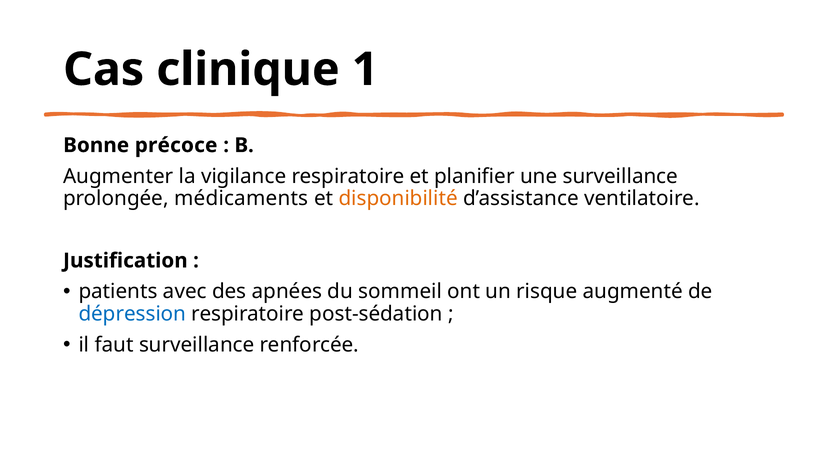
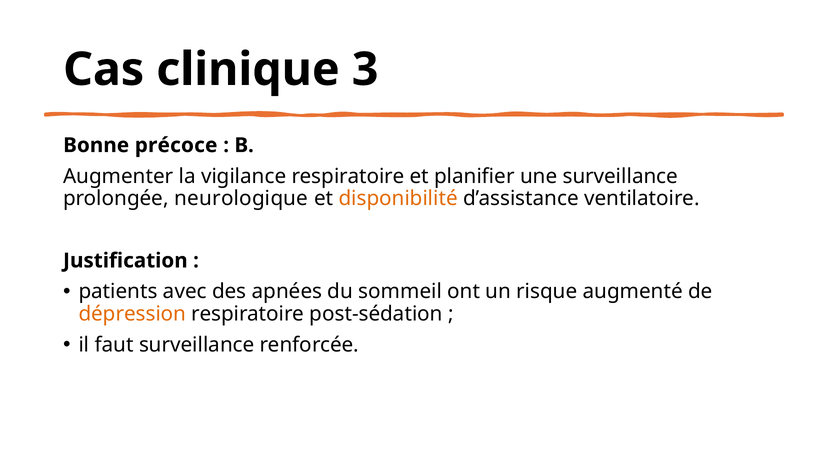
1: 1 -> 3 (365, 70)
médicaments: médicaments -> neurologique (241, 199)
dépression colour: blue -> orange (132, 314)
